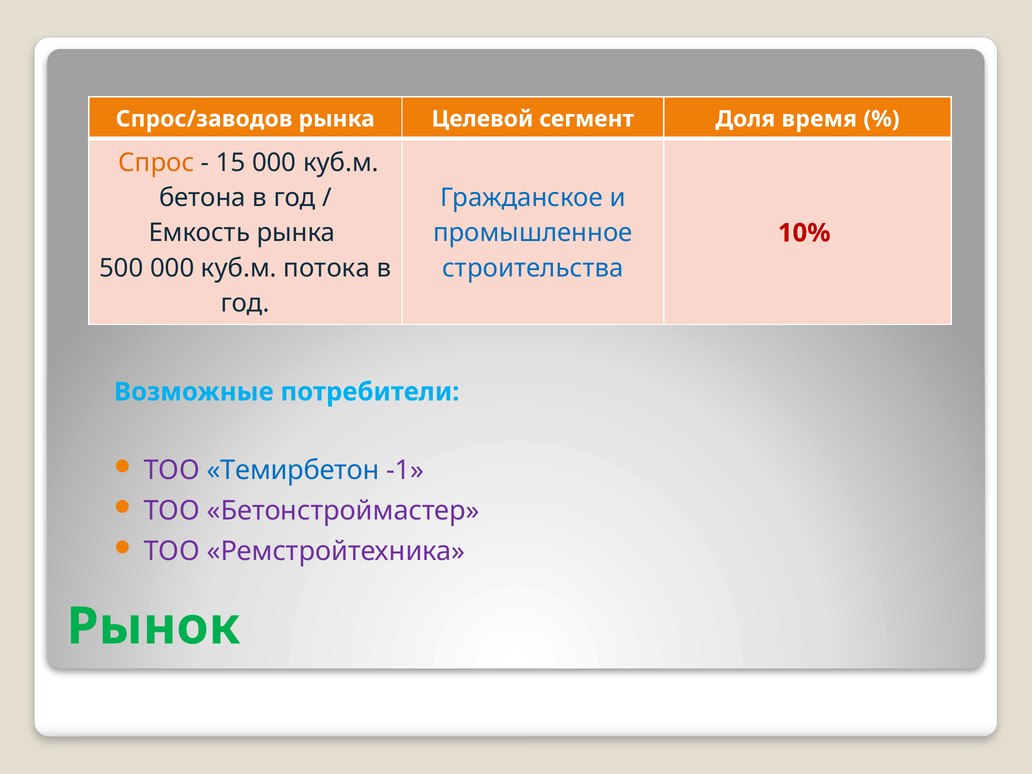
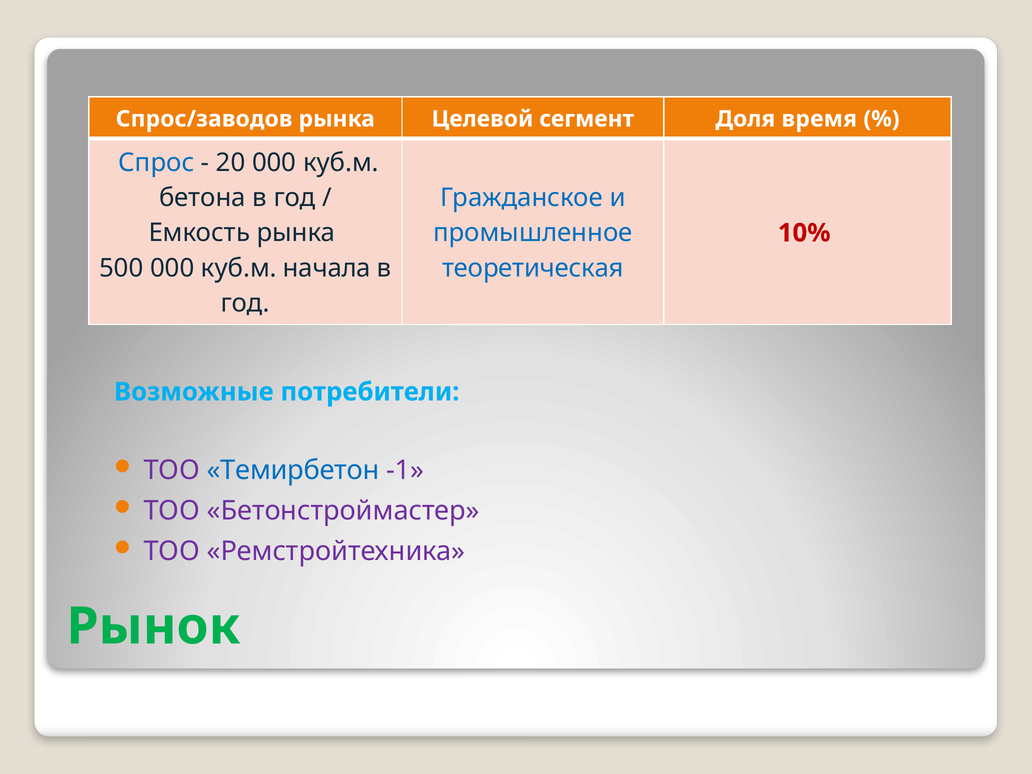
Спрос colour: orange -> blue (156, 163)
15: 15 -> 20 (231, 163)
потока: потока -> начала (327, 268)
строительства: строительства -> теоретическая (533, 268)
